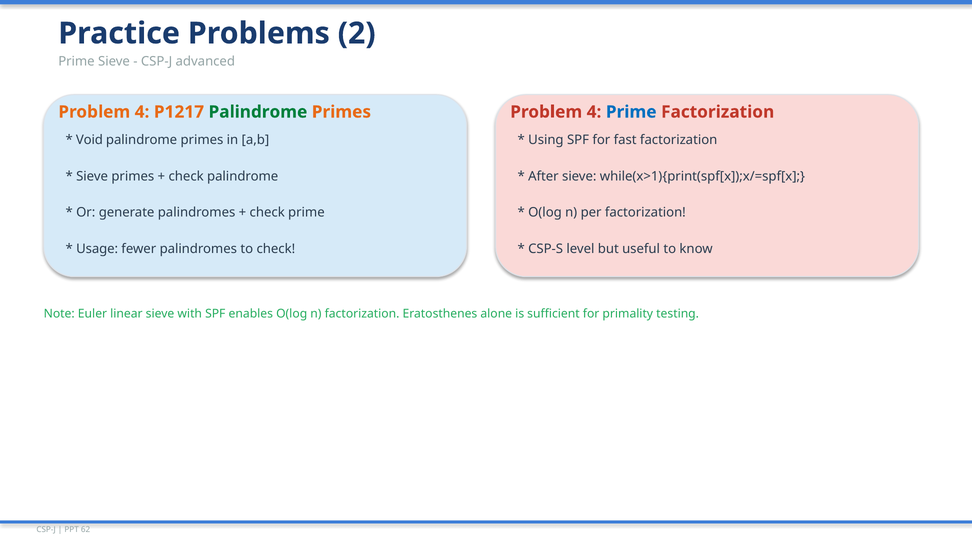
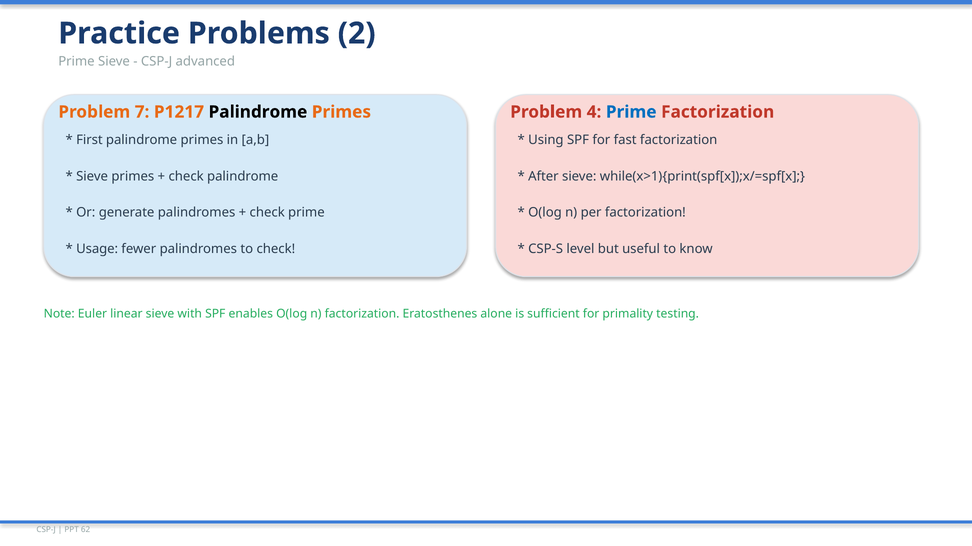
4: 4 -> 7 (142, 112)
Palindrome colour: green -> black (258, 112)
Void: Void -> First (89, 140)
